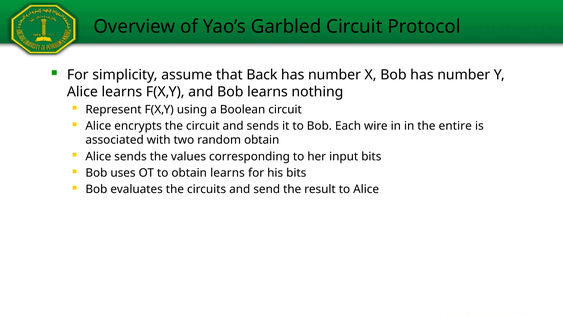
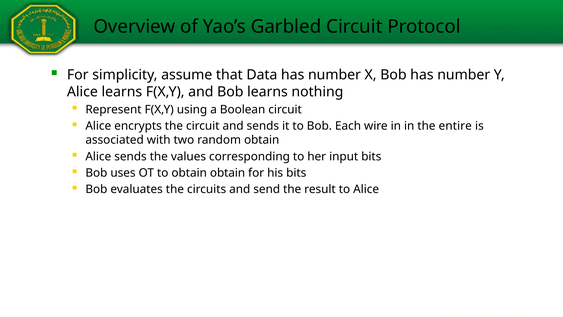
Back: Back -> Data (262, 75)
obtain learns: learns -> obtain (228, 173)
